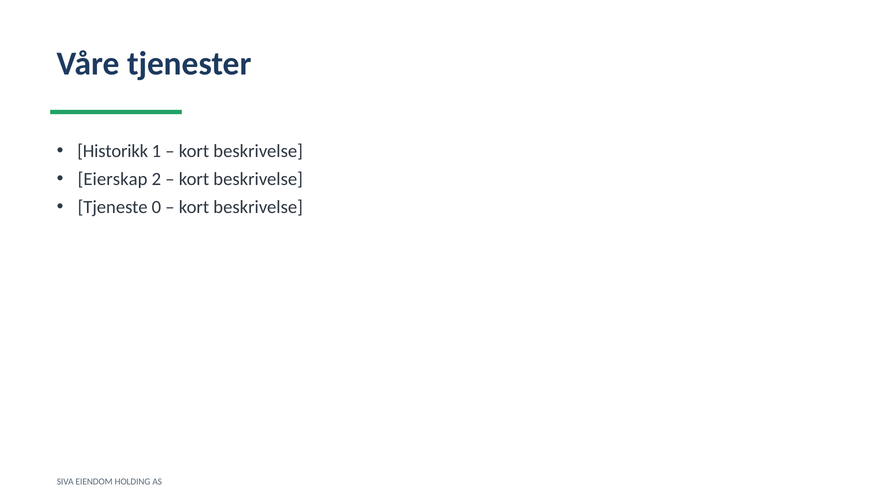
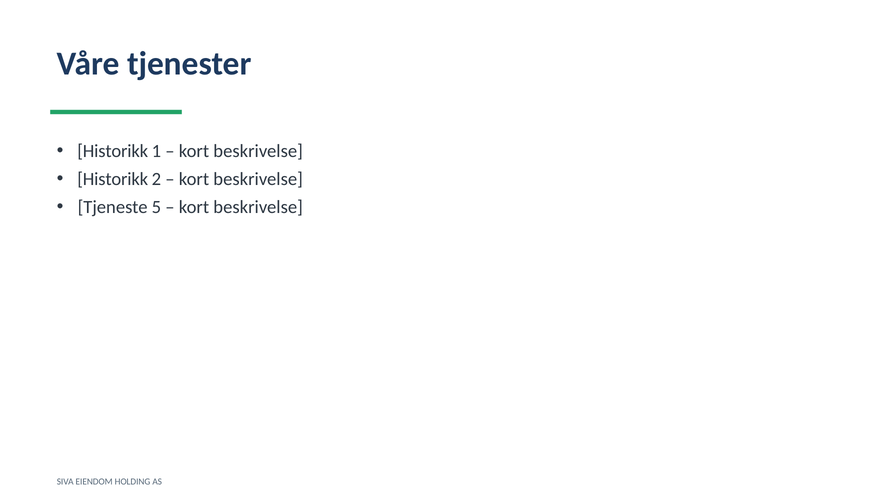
Eierskap: Eierskap -> Historikk (113, 179)
0: 0 -> 5 (156, 207)
